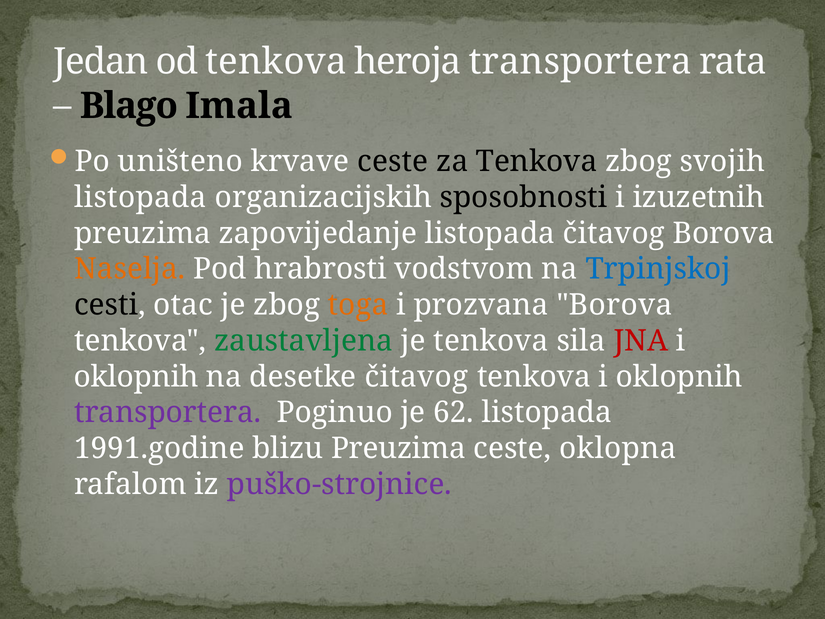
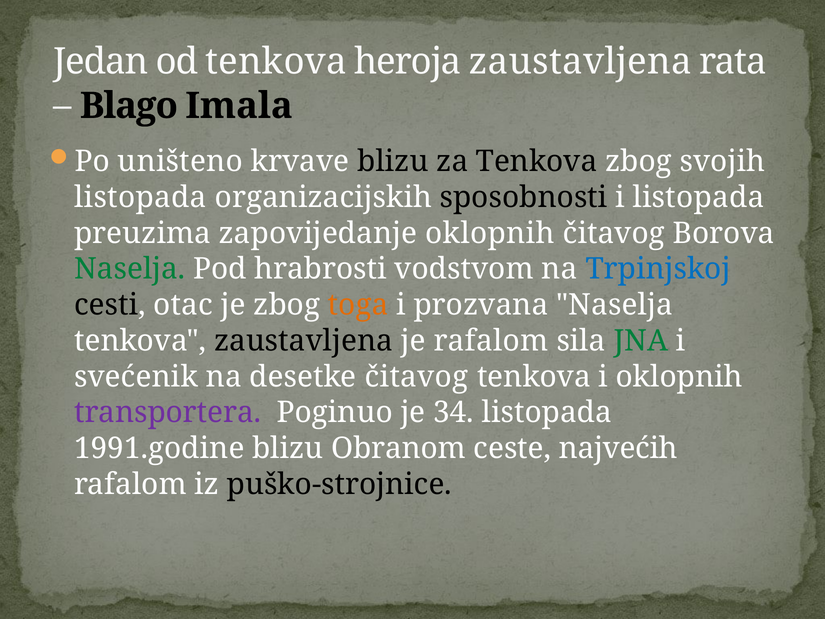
heroja transportera: transportera -> zaustavljena (580, 62)
krvave ceste: ceste -> blizu (393, 162)
i izuzetnih: izuzetnih -> listopada (699, 197)
zapovijedanje listopada: listopada -> oklopnih (490, 233)
Naselja colour: orange -> green (130, 269)
prozvana Borova: Borova -> Naselja (615, 305)
zaustavljena colour: green -> black (304, 341)
je tenkova: tenkova -> rafalom (491, 341)
JNA colour: red -> green (641, 341)
oklopnih: oklopnih -> svećenik (136, 377)
62: 62 -> 34 (453, 412)
blizu Preuzima: Preuzima -> Obranom (399, 448)
oklopna: oklopna -> najvećih (618, 448)
puško-strojnice colour: purple -> black (339, 484)
